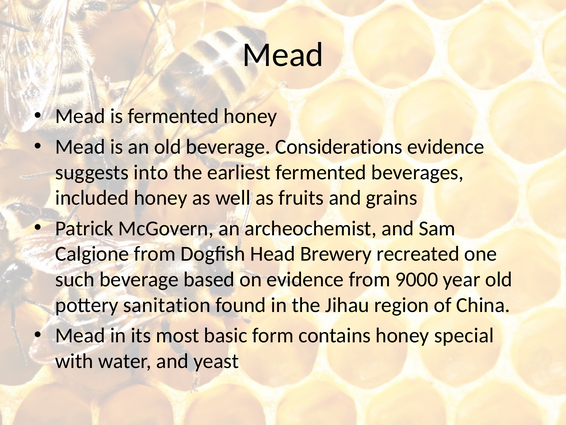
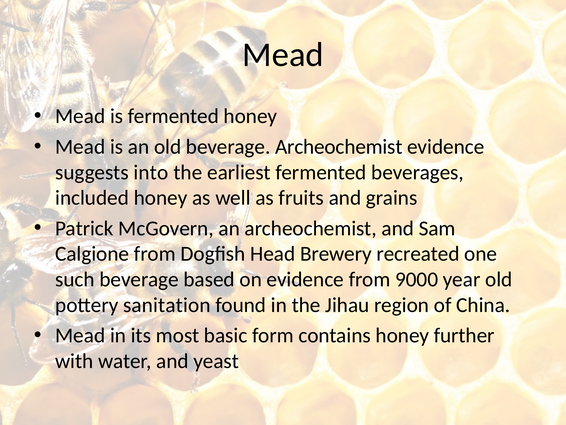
beverage Considerations: Considerations -> Archeochemist (339, 147)
special: special -> further (464, 335)
